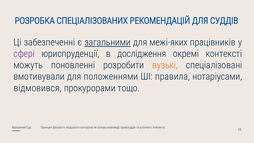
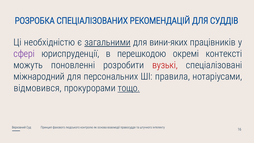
забезпеченні: забезпеченні -> необхідністю (49, 42)
межі-яких: межі-яких -> вини-яких (169, 42)
дослідження: дослідження -> перешкодою (142, 54)
вузькі colour: orange -> red (165, 65)
вмотивували: вмотивували -> міжнародний (39, 77)
положеннями: положеннями -> персональних (111, 77)
тощо underline: none -> present (129, 88)
